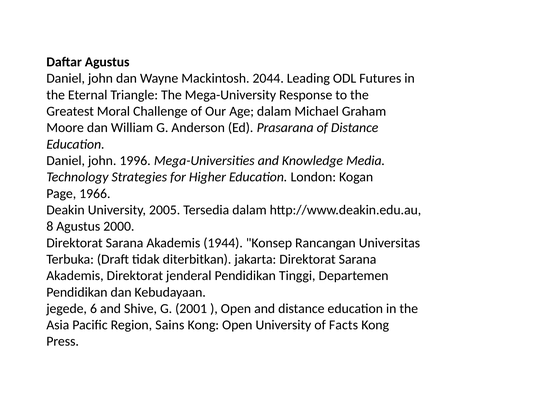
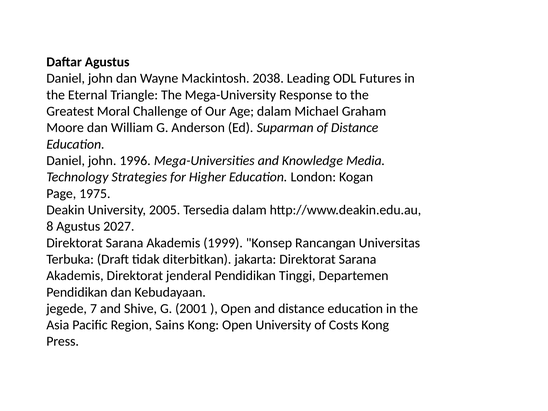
2044: 2044 -> 2038 (268, 78)
Prasarana: Prasarana -> Suparman (285, 128)
1966: 1966 -> 1975 (95, 194)
2000: 2000 -> 2027 (119, 226)
1944: 1944 -> 1999 (223, 243)
6: 6 -> 7 (94, 309)
Facts: Facts -> Costs (344, 325)
